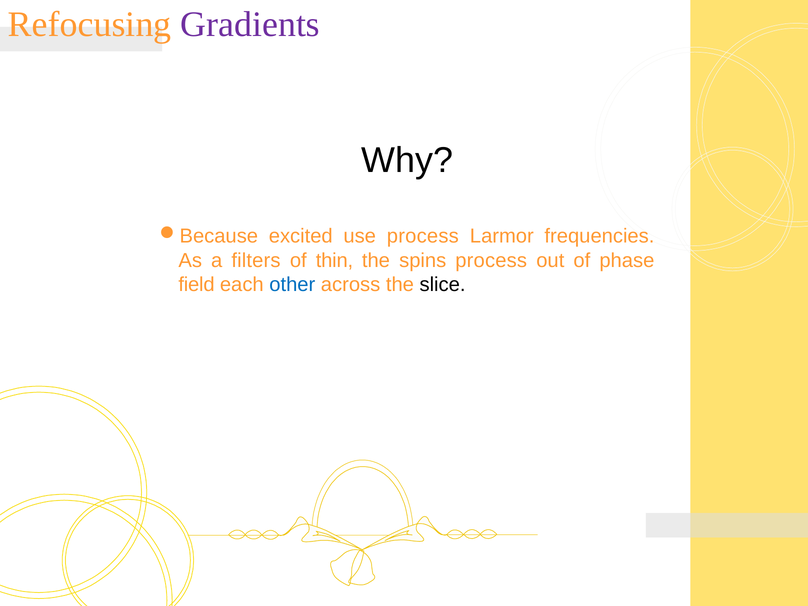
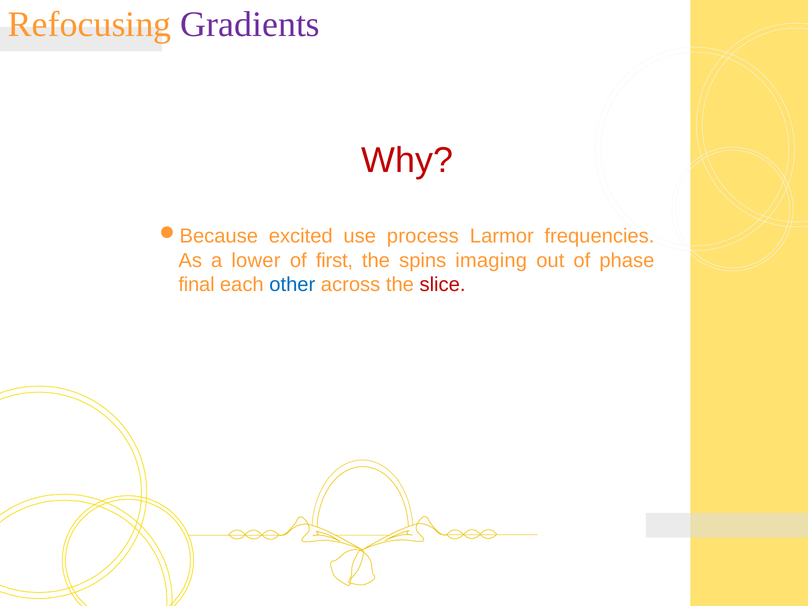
Why colour: black -> red (407, 161)
filters: filters -> lower (256, 261)
thin: thin -> first (334, 261)
spins process: process -> imaging (491, 261)
field: field -> final (197, 285)
slice colour: black -> red (443, 285)
